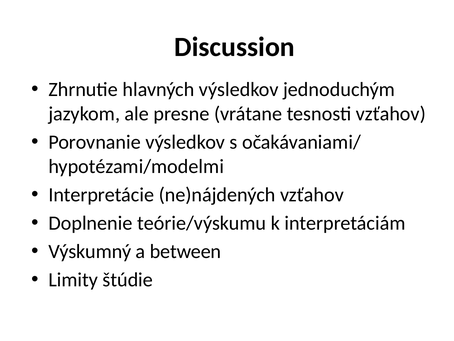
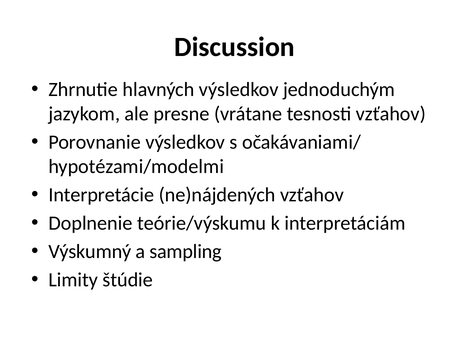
between: between -> sampling (186, 251)
